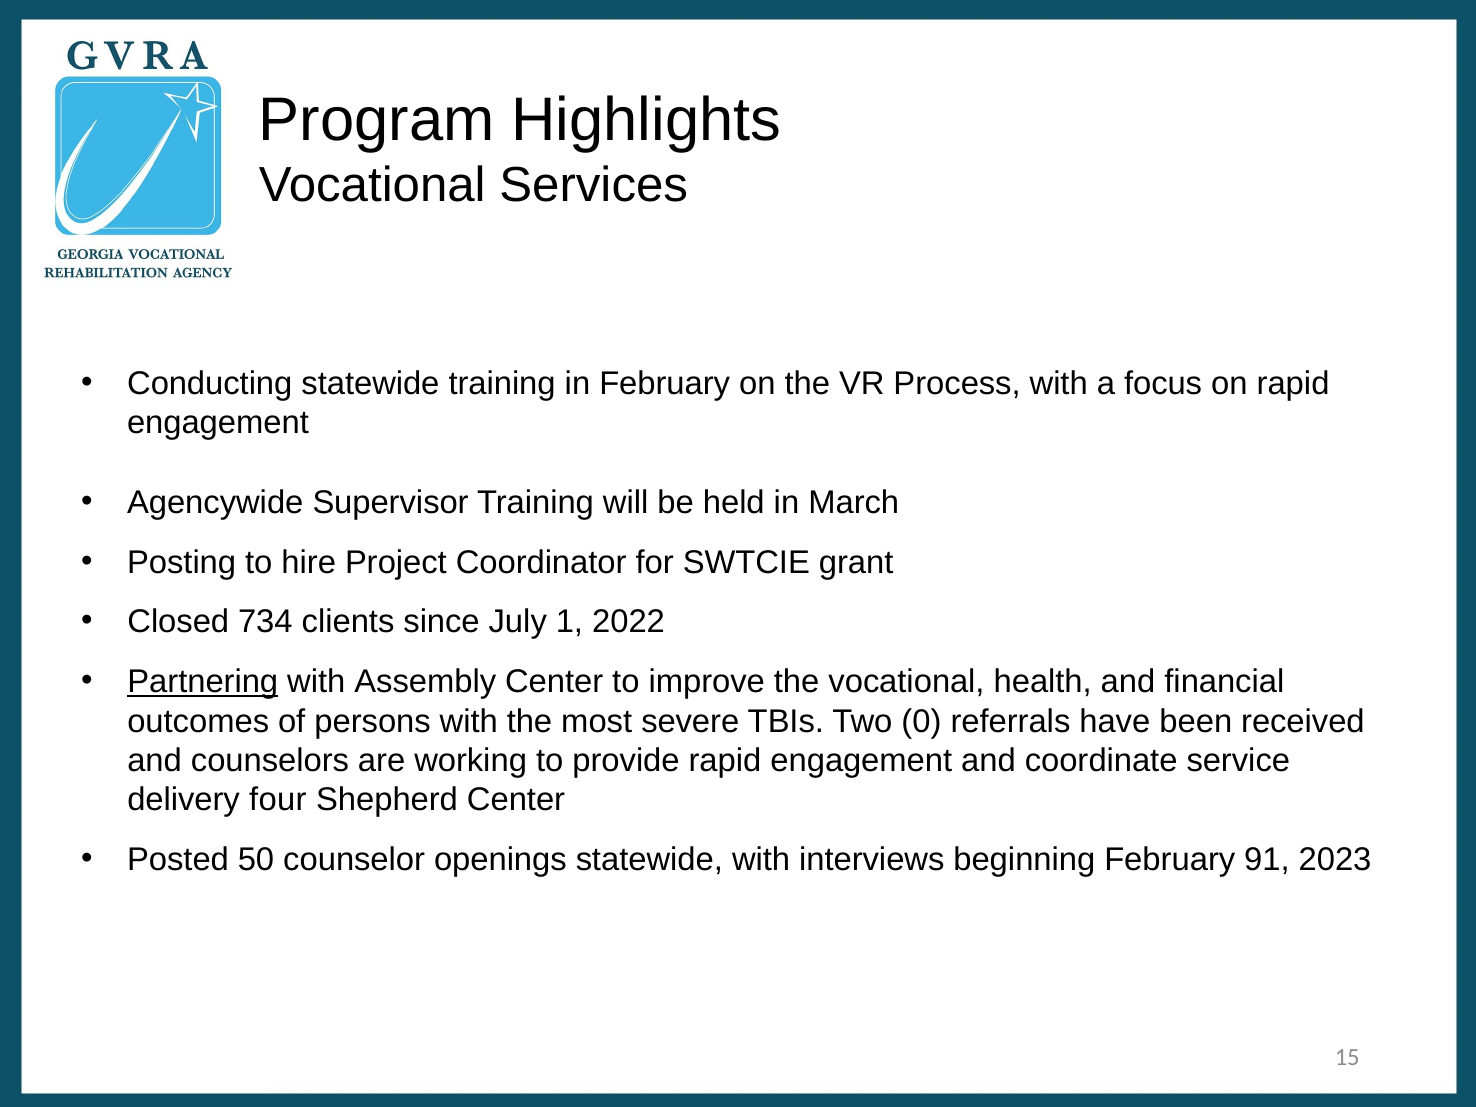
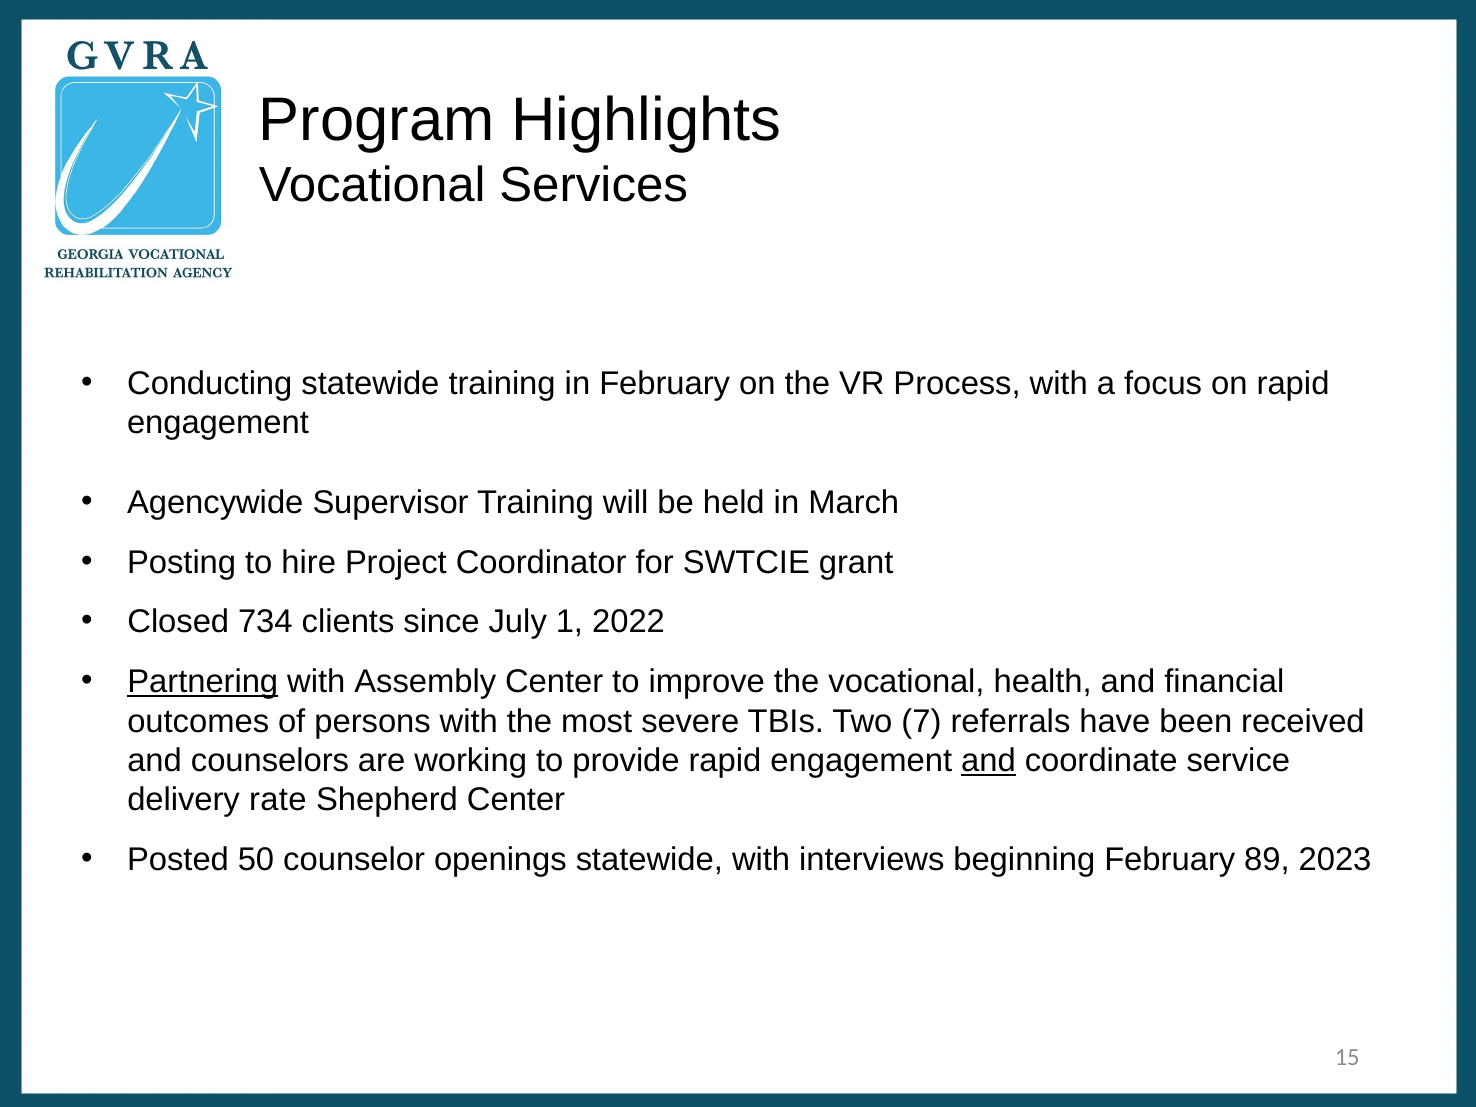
0: 0 -> 7 (921, 721)
and underline: none -> present (989, 761)
four: four -> rate (278, 800)
91: 91 -> 89 (1267, 860)
